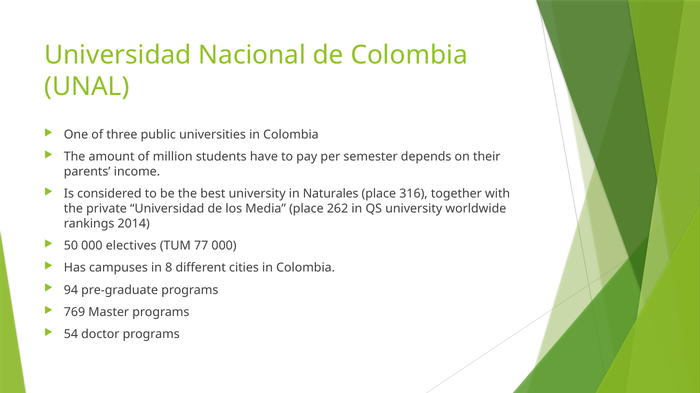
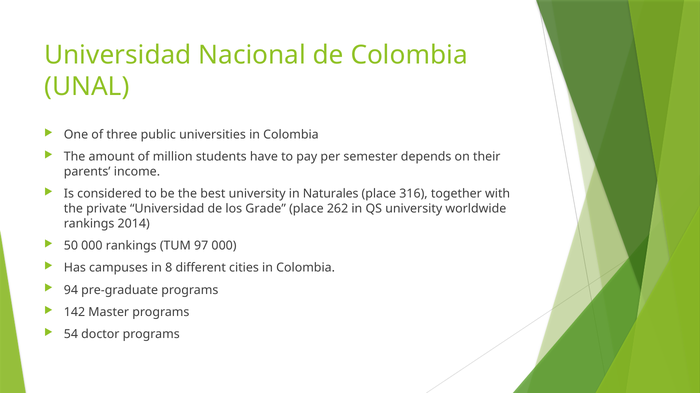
Media: Media -> Grade (266, 209)
000 electives: electives -> rankings (131, 246)
77: 77 -> 97 (201, 246)
769: 769 -> 142 (74, 313)
